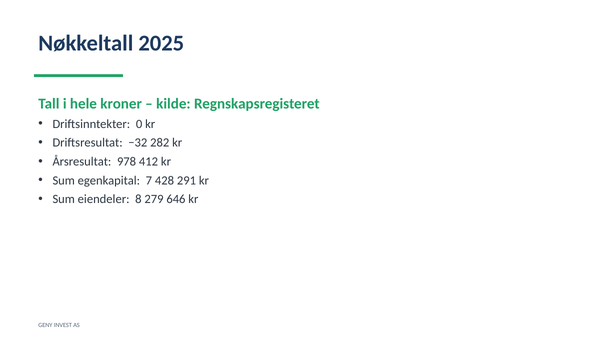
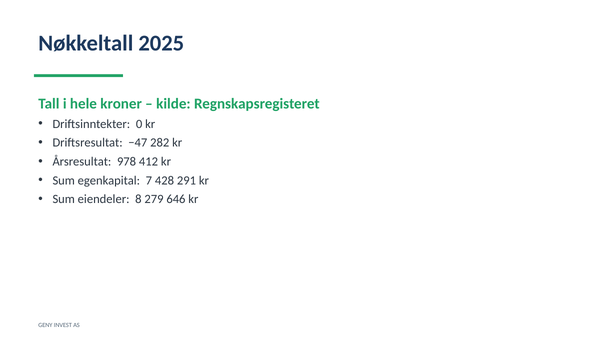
−32: −32 -> −47 (138, 143)
